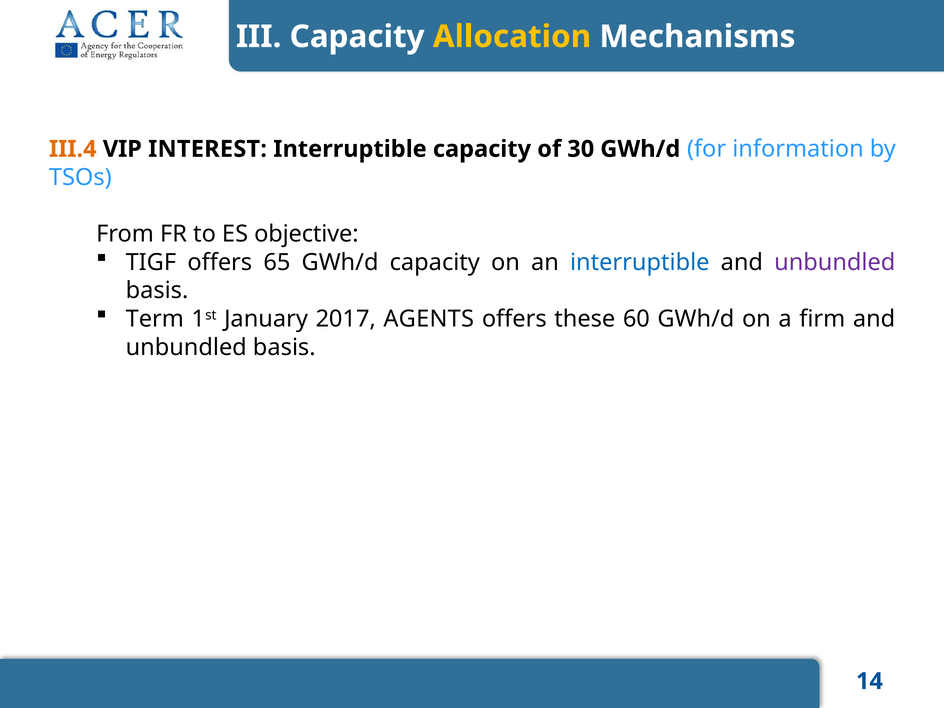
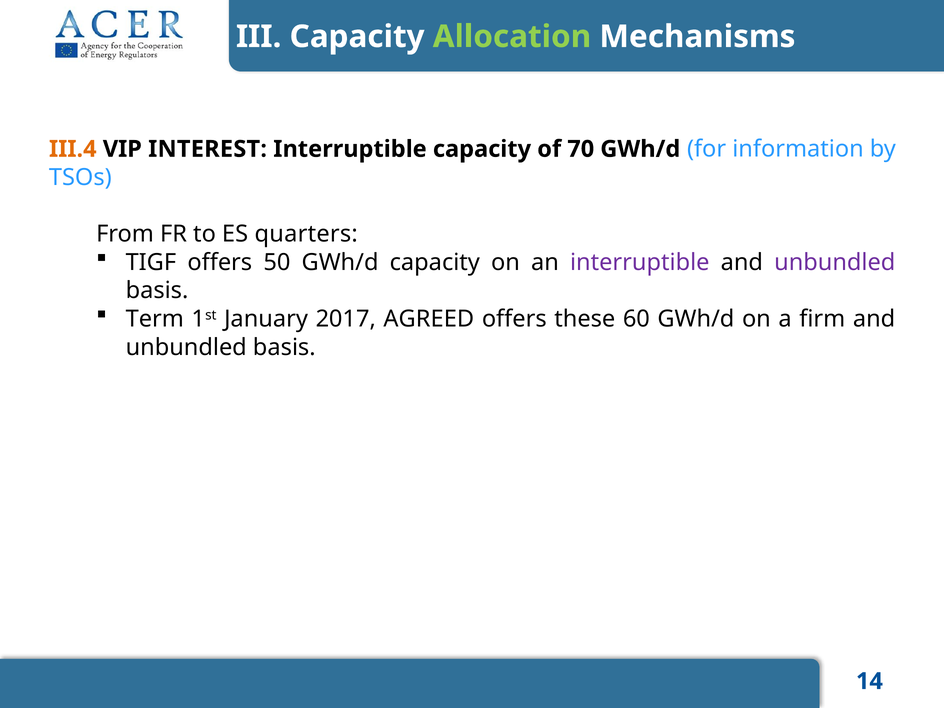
Allocation colour: yellow -> light green (512, 37)
30: 30 -> 70 (581, 149)
objective: objective -> quarters (306, 234)
65: 65 -> 50 (277, 262)
interruptible colour: blue -> purple (640, 262)
AGENTS: AGENTS -> AGREED (429, 319)
